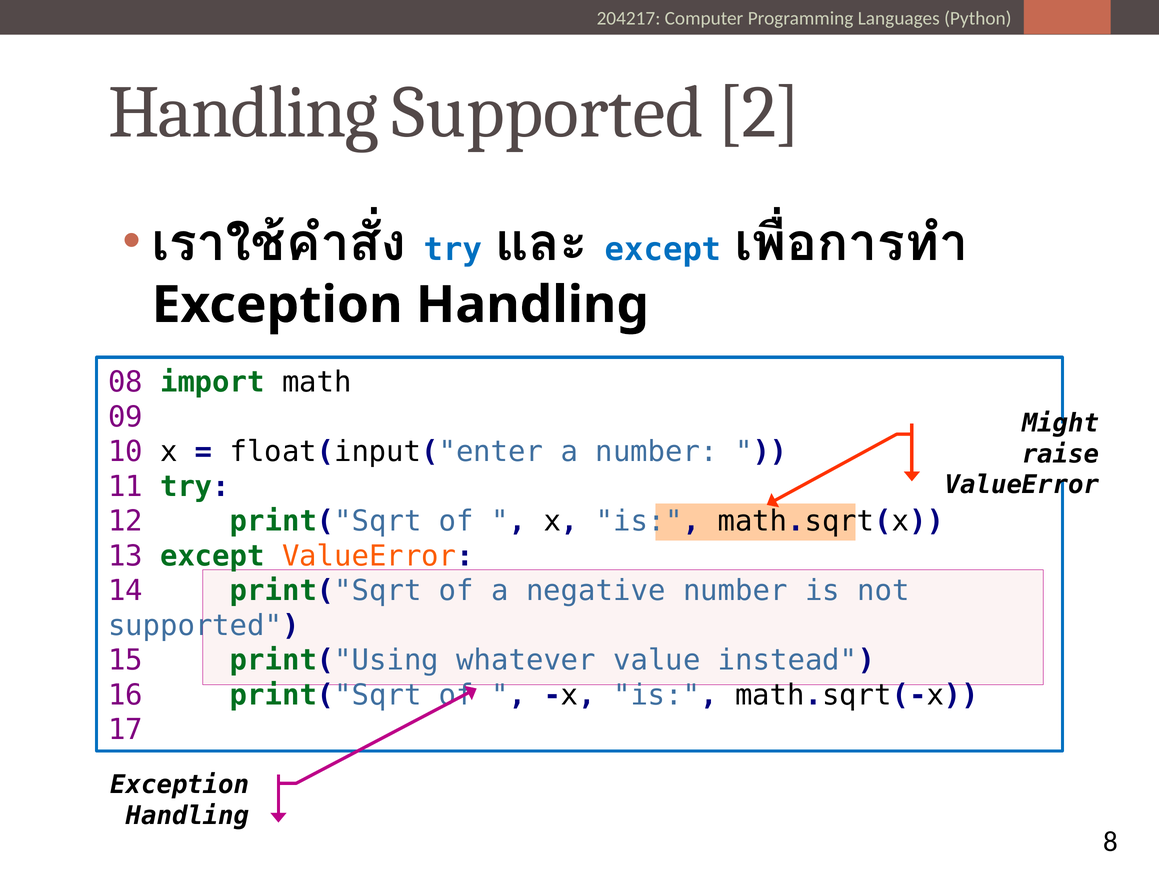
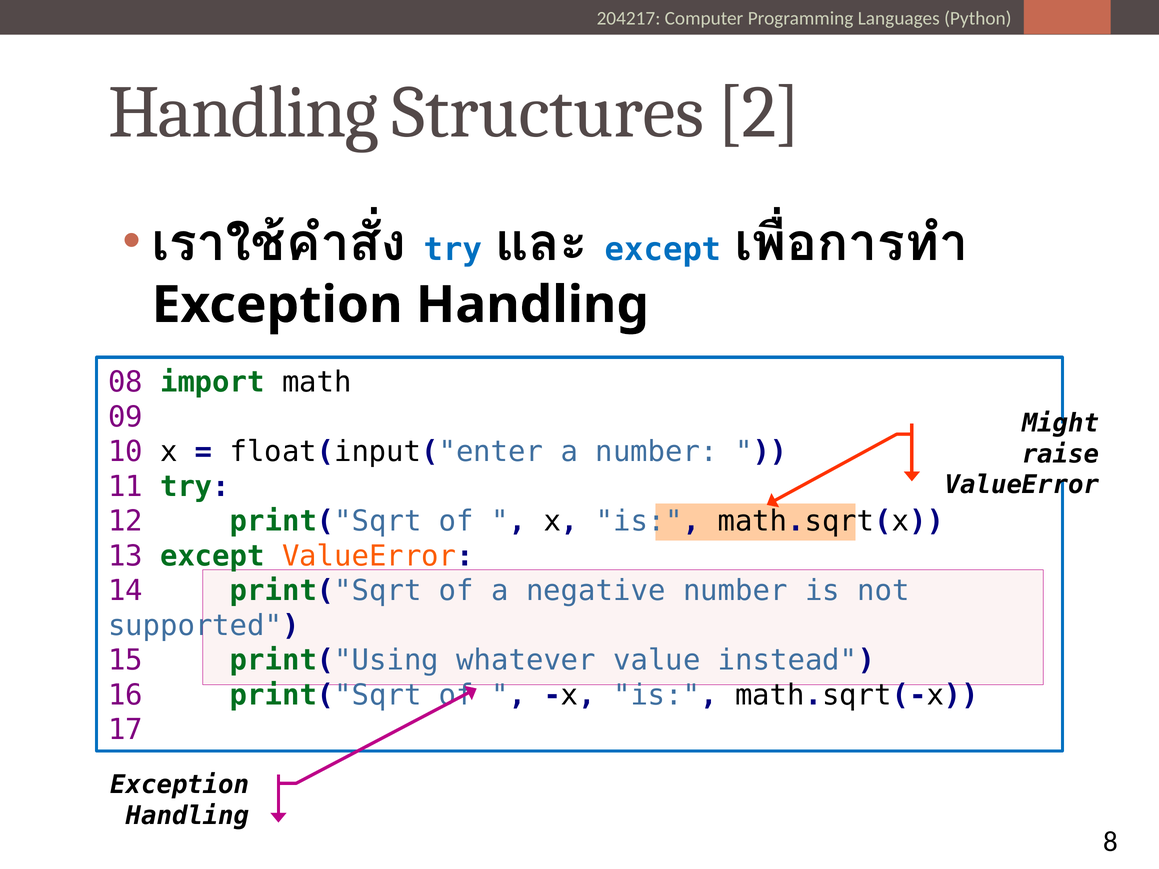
Handling Supported: Supported -> Structures (548, 112)
